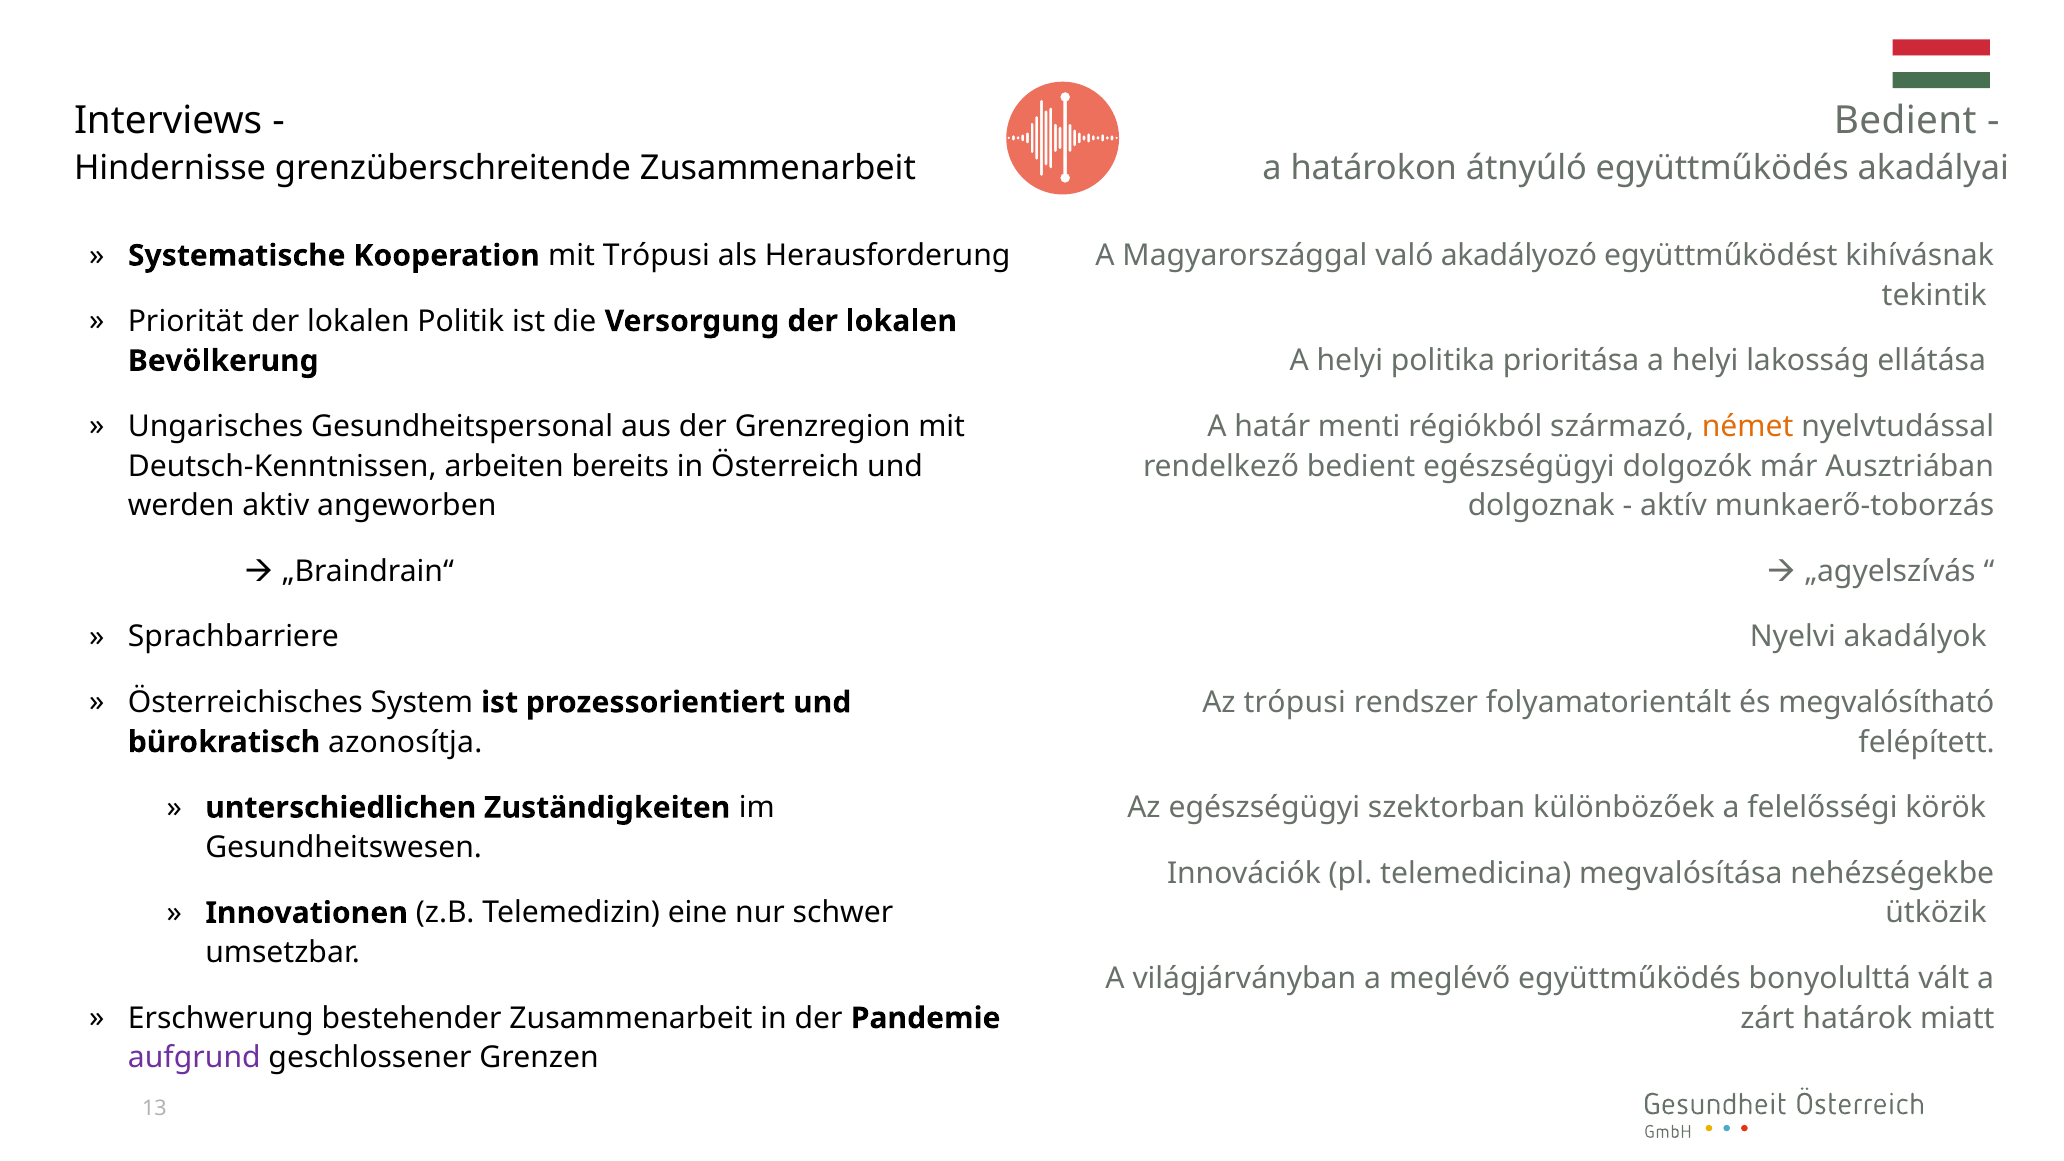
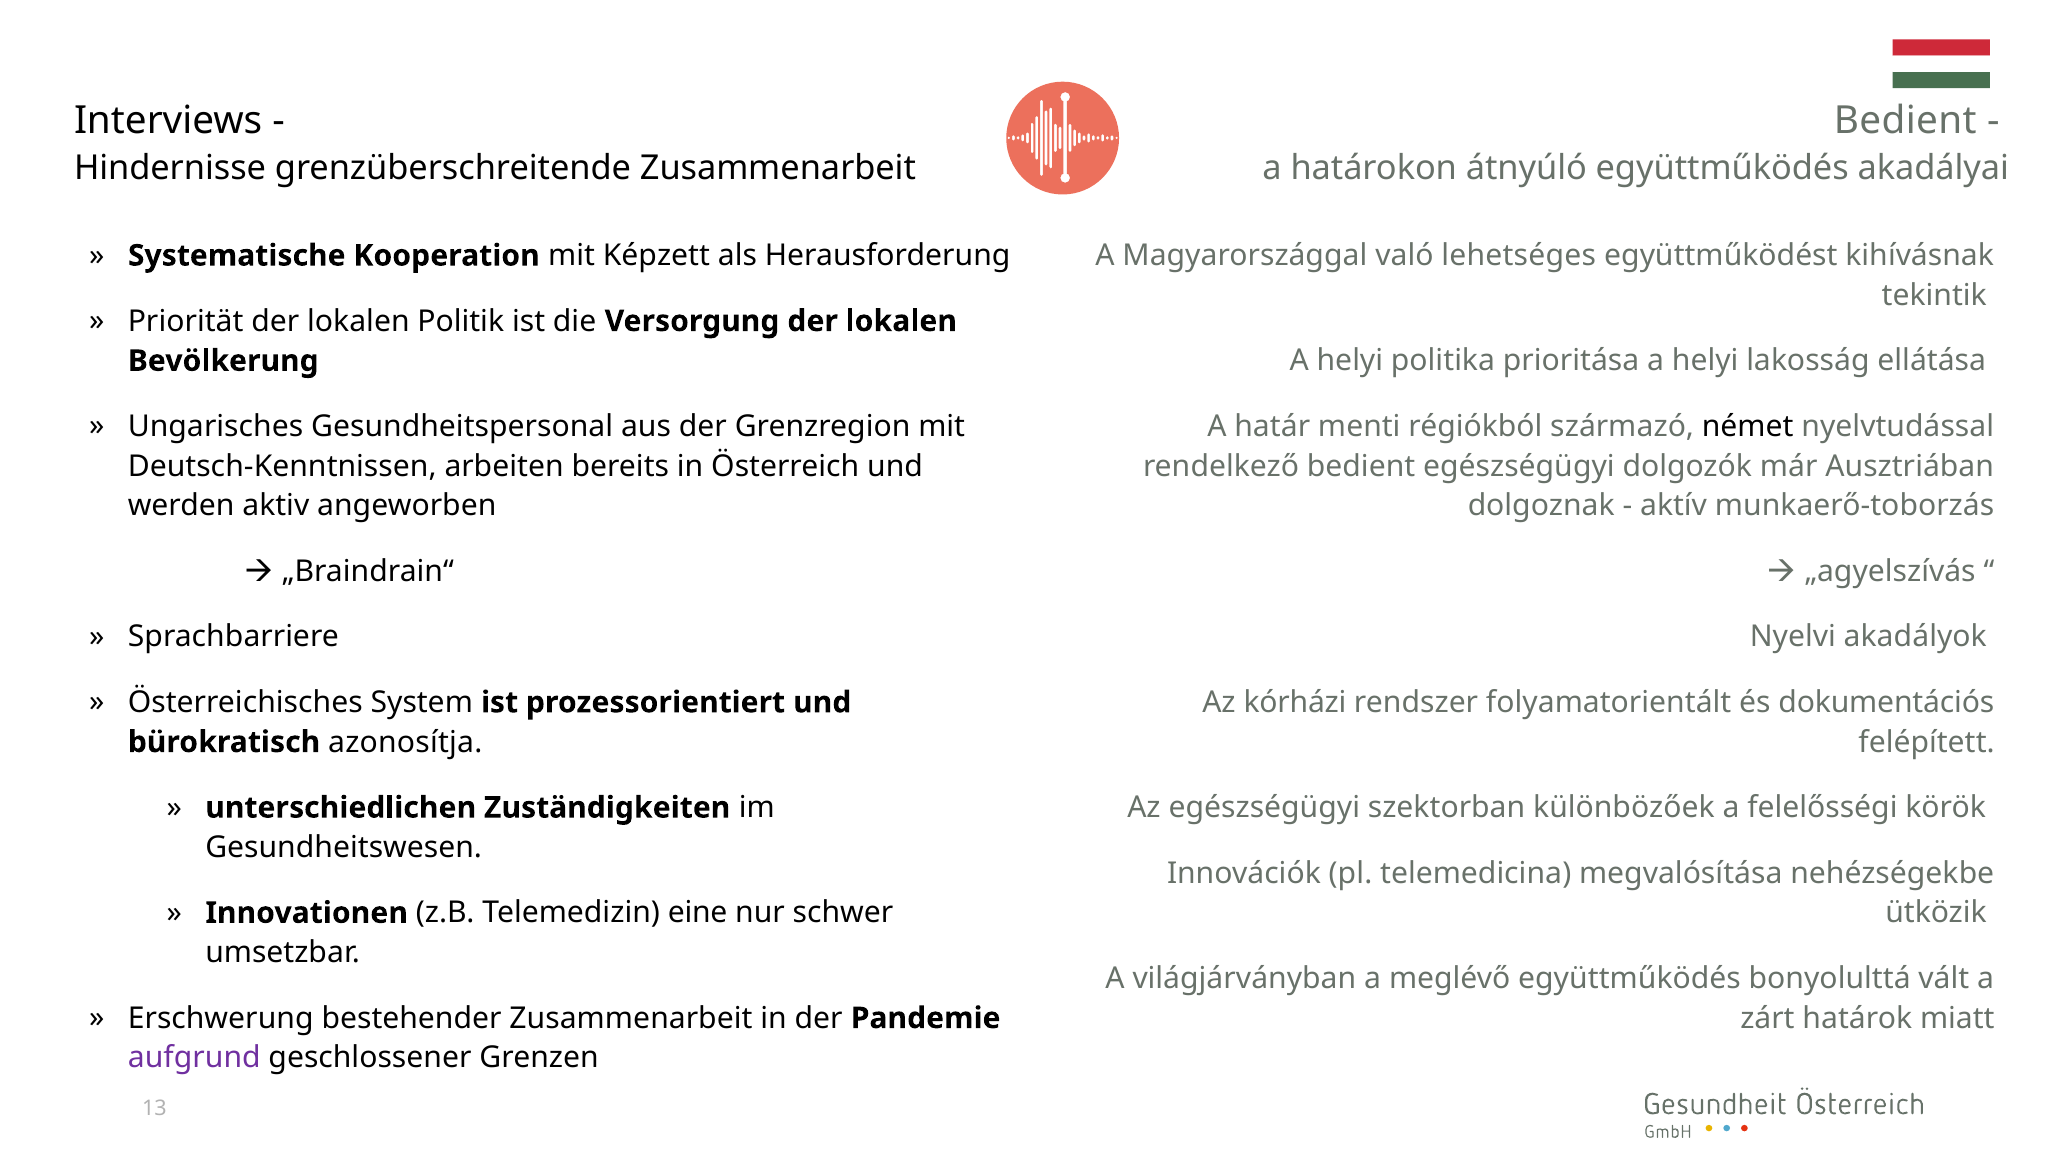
mit Trópusi: Trópusi -> Képzett (656, 256)
akadályozó: akadályozó -> lehetséges (1519, 256)
német colour: orange -> black (1748, 426)
Az trópusi: trópusi -> kórházi (1295, 702)
megvalósítható: megvalósítható -> dokumentációs (1886, 702)
